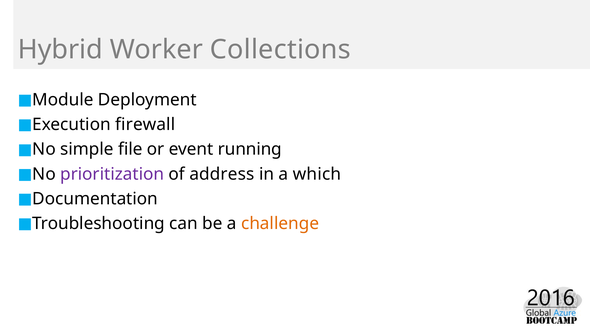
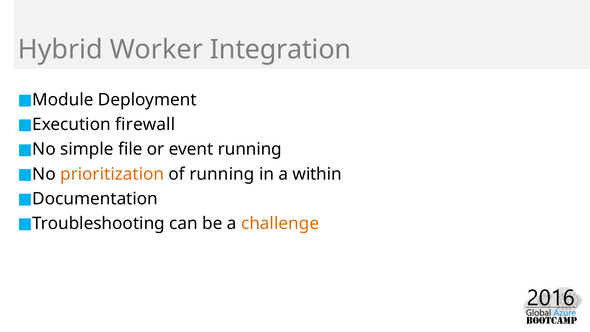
Collections: Collections -> Integration (281, 50)
prioritization colour: purple -> orange (112, 174)
of address: address -> running (222, 174)
which: which -> within (317, 174)
